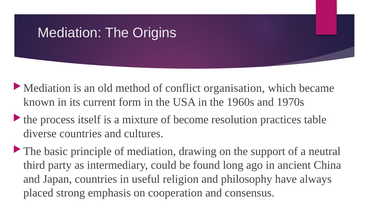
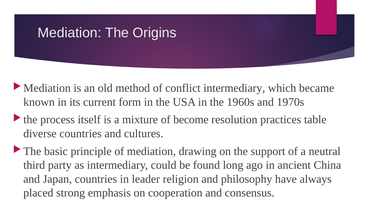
conflict organisation: organisation -> intermediary (234, 88)
useful: useful -> leader (146, 179)
